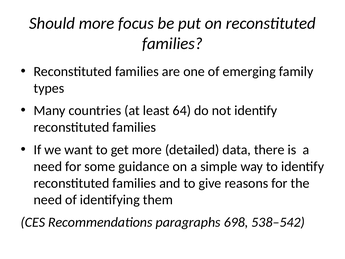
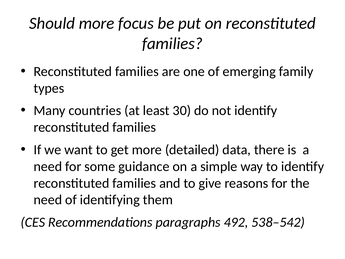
64: 64 -> 30 (182, 111)
698: 698 -> 492 (236, 222)
